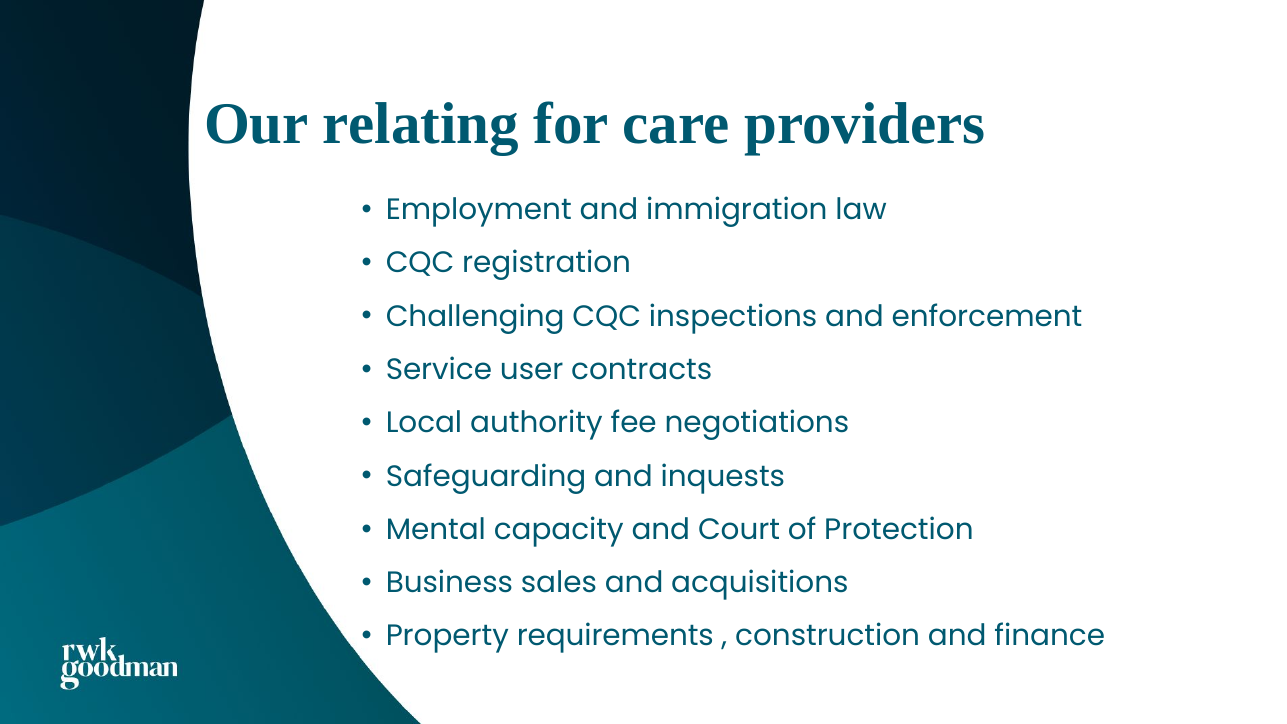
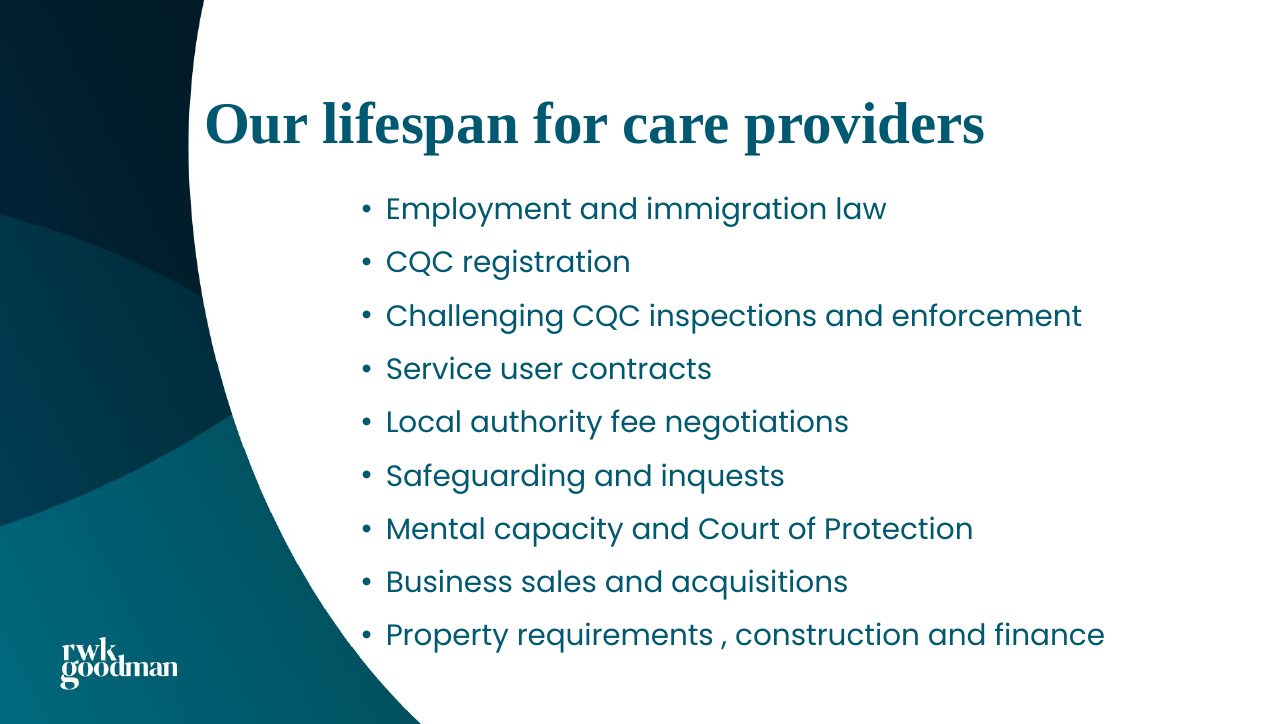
relating: relating -> lifespan (421, 124)
